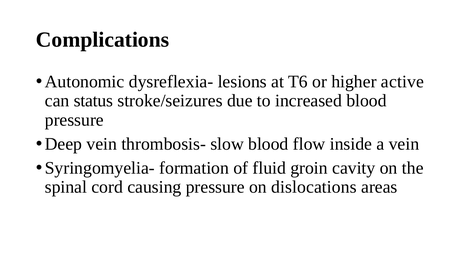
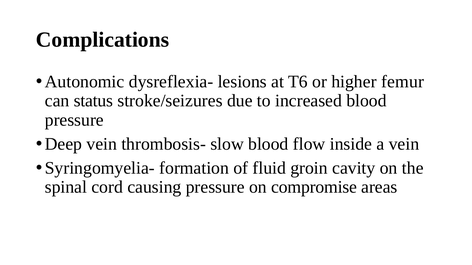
active: active -> femur (403, 82)
dislocations: dislocations -> compromise (314, 187)
